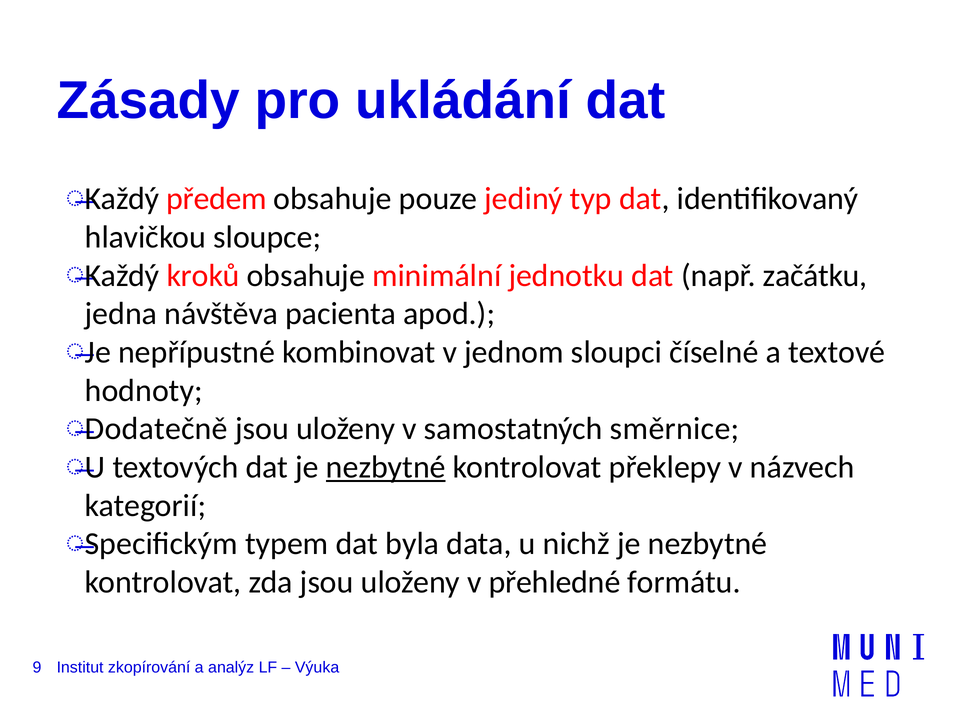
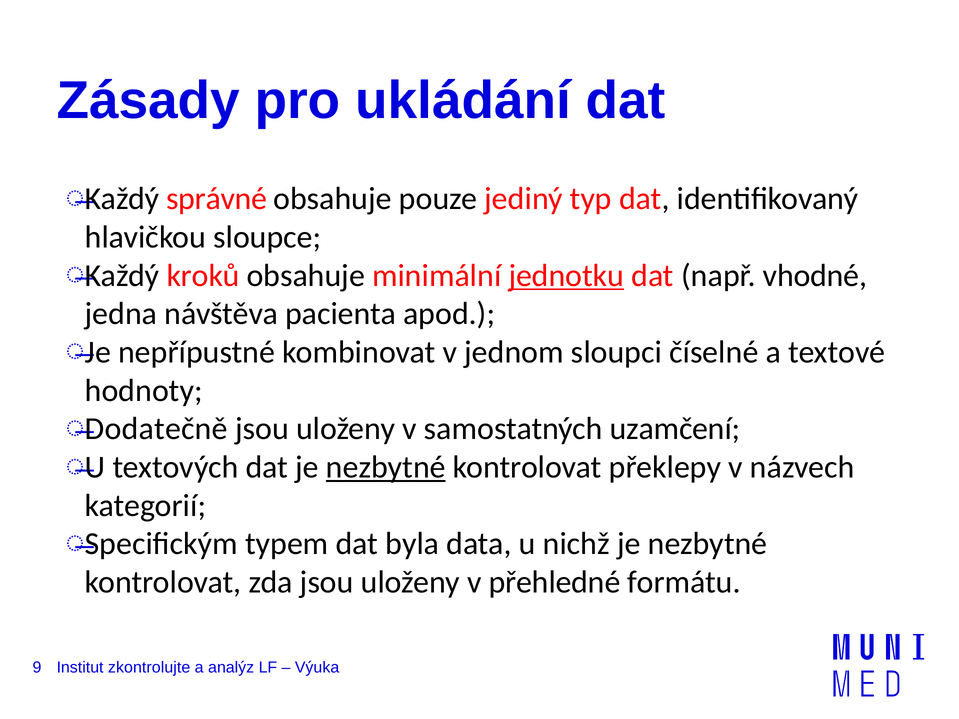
předem: předem -> správné (217, 199)
jednotku underline: none -> present (566, 276)
začátku: začátku -> vhodné (815, 276)
směrnice: směrnice -> uzamčení (675, 429)
zkopírování: zkopírování -> zkontrolujte (149, 667)
